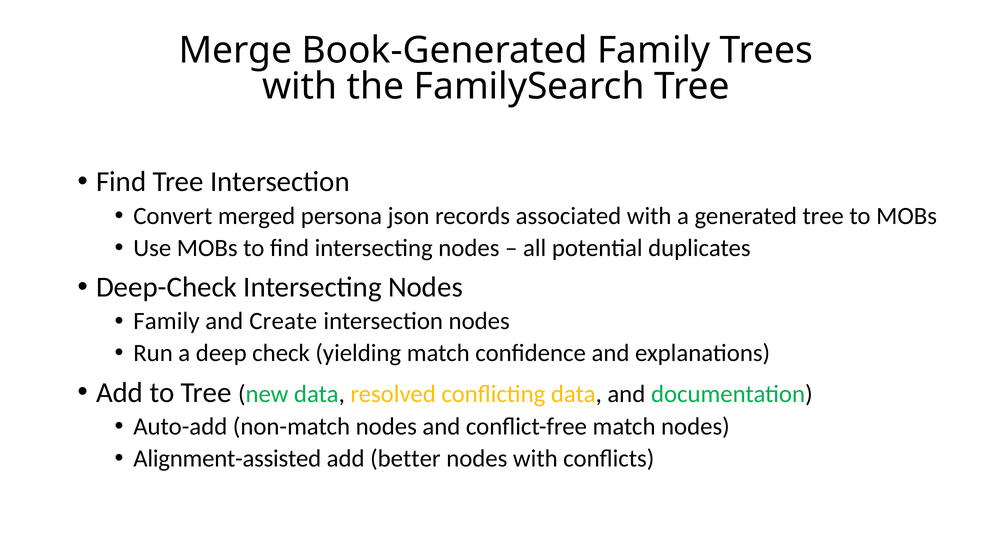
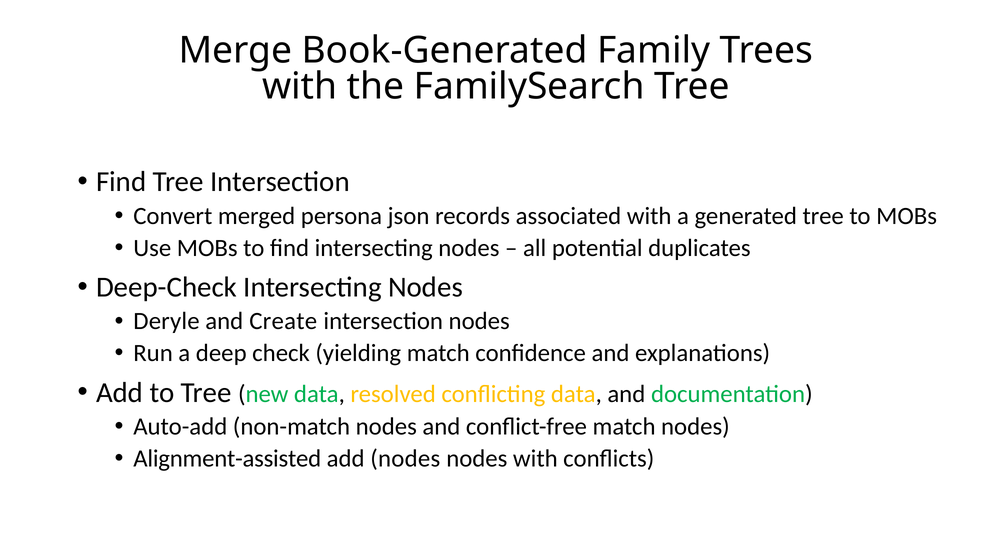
Family: Family -> Deryle (166, 321)
add better: better -> nodes (405, 459)
